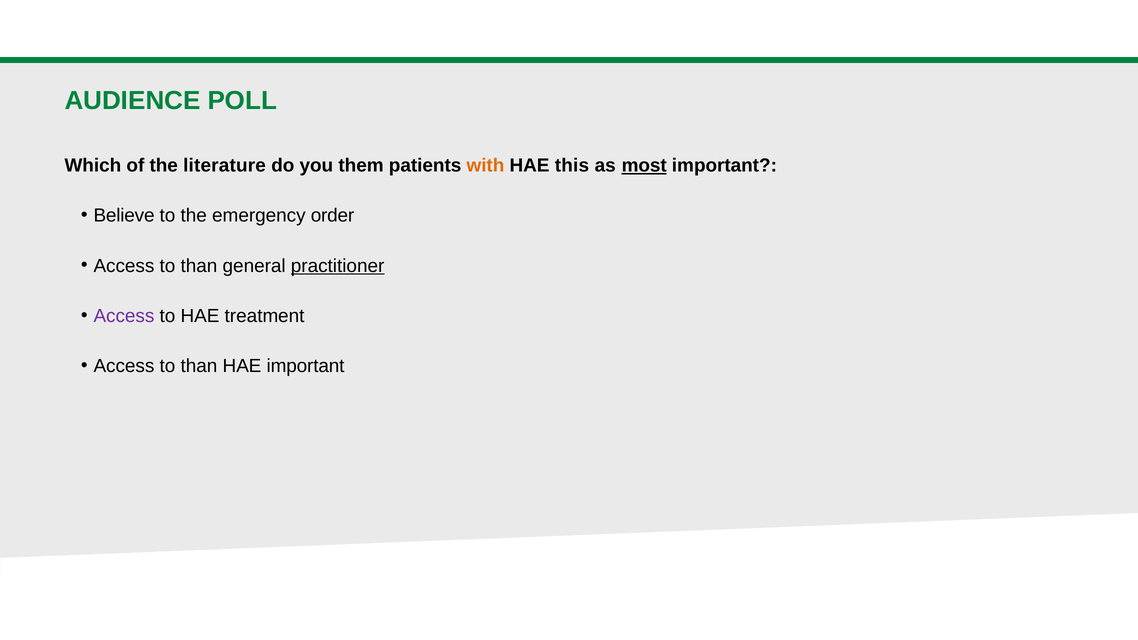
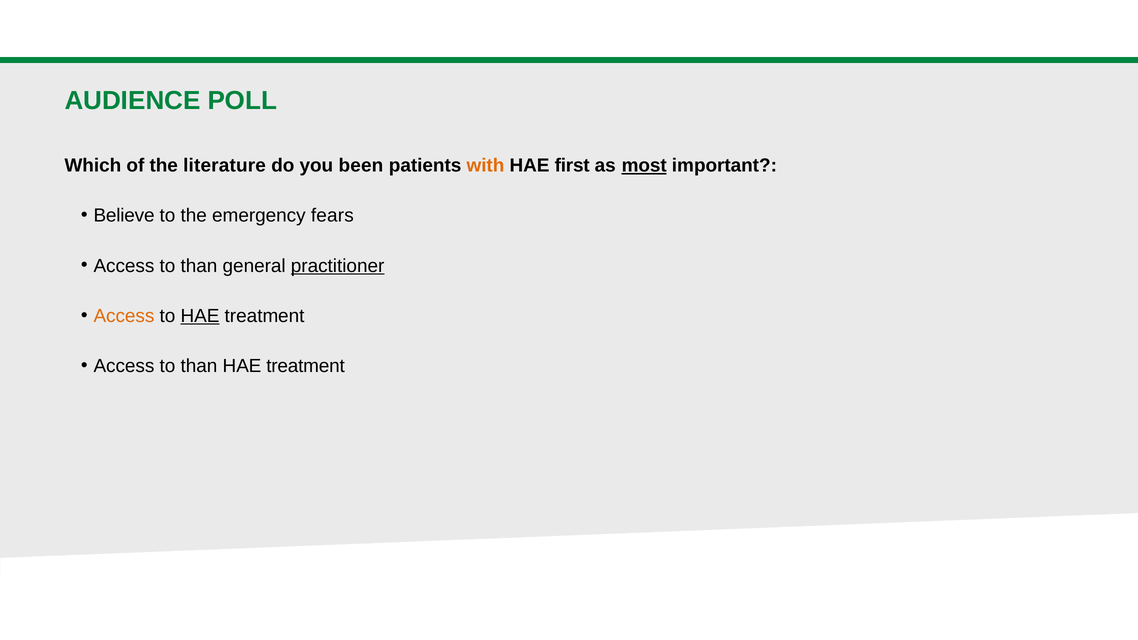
them: them -> been (361, 165)
this: this -> first (572, 165)
order: order -> fears (332, 216)
Access colour: purple -> orange (124, 316)
HAE underline: none -> present (200, 316)
important: important -> treatment (306, 366)
